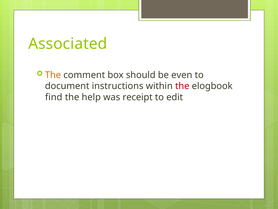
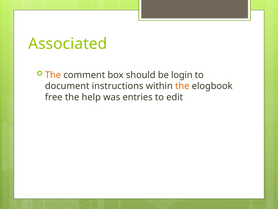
even: even -> login (182, 75)
the colour: red -> orange (182, 86)
find: find -> free (54, 97)
receipt: receipt -> entries (138, 97)
